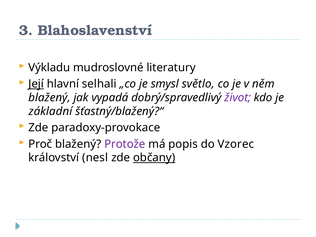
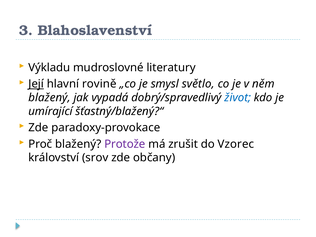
selhali: selhali -> rovině (99, 84)
život colour: purple -> blue (238, 98)
základní: základní -> umírající (50, 111)
popis: popis -> zrušit (183, 144)
nesl: nesl -> srov (95, 158)
občany underline: present -> none (154, 158)
